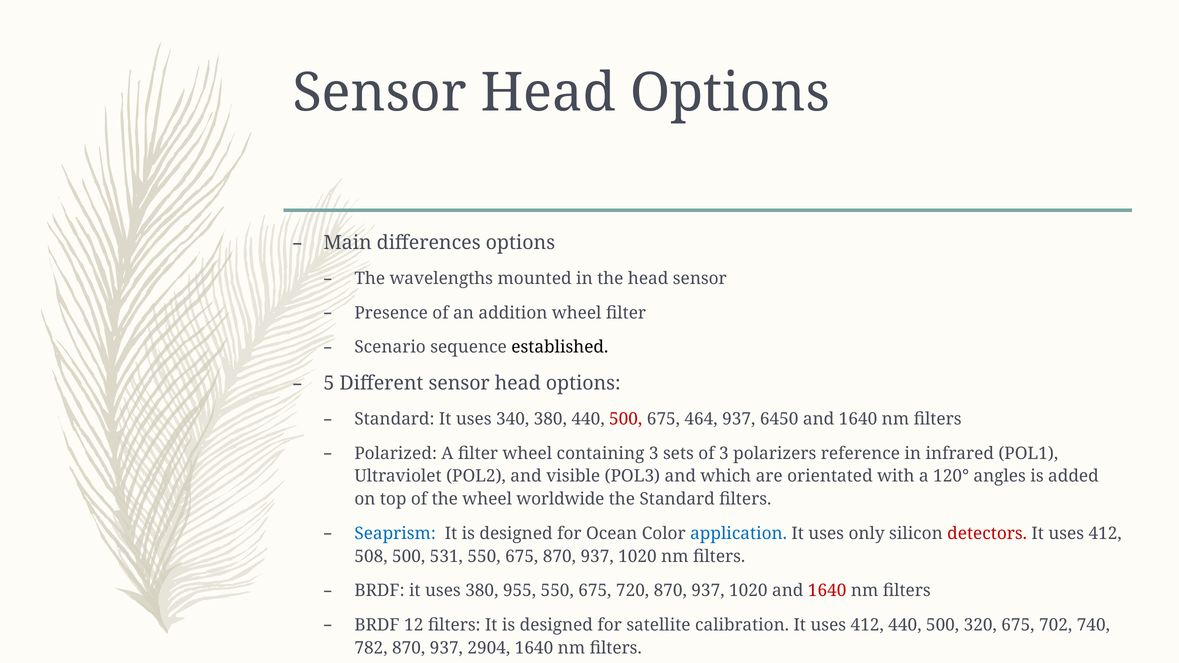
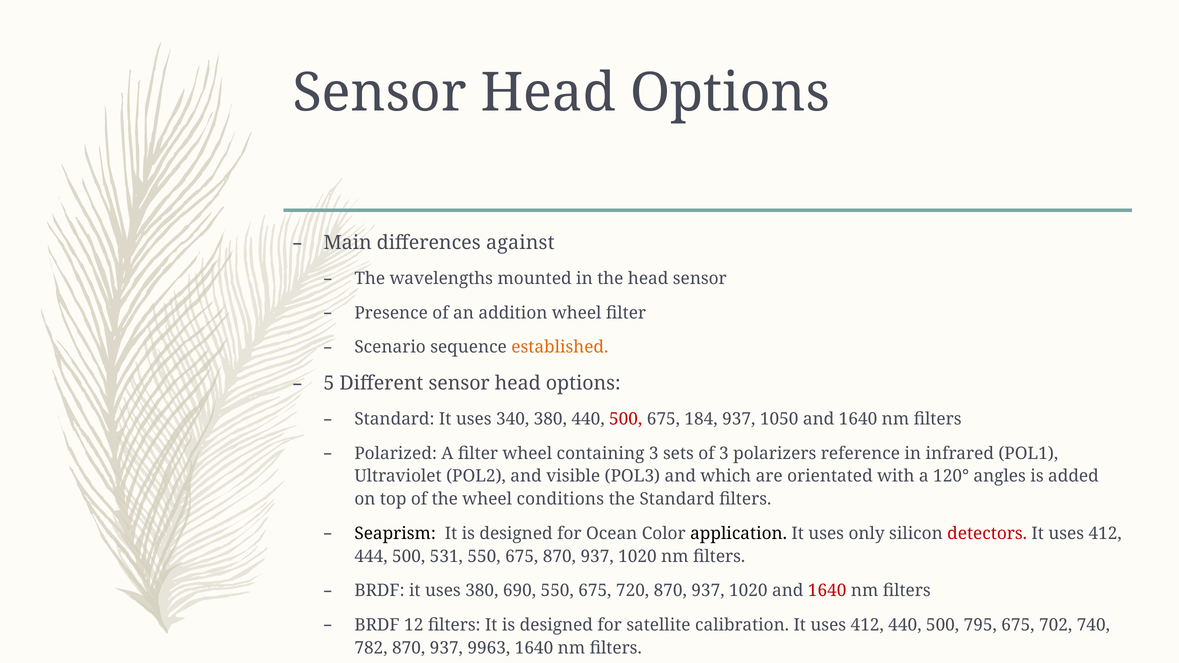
differences options: options -> against (520, 243)
established colour: black -> orange (560, 347)
464: 464 -> 184 (701, 419)
6450: 6450 -> 1050 (779, 419)
worldwide: worldwide -> conditions (560, 499)
Seaprism colour: blue -> black (395, 534)
application colour: blue -> black (739, 534)
508: 508 -> 444 (371, 557)
955: 955 -> 690 (520, 591)
320: 320 -> 795 (980, 625)
2904: 2904 -> 9963 (489, 648)
